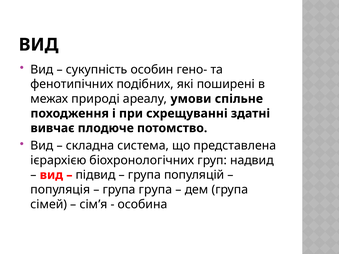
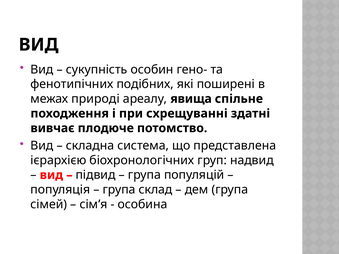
умови: умови -> явища (191, 99)
група група: група -> склад (156, 190)
